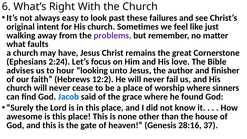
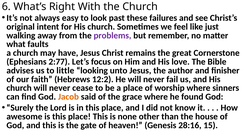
2:24: 2:24 -> 2:77 (59, 62)
hour: hour -> little (65, 70)
Jacob colour: blue -> orange (68, 97)
37: 37 -> 15 (211, 125)
